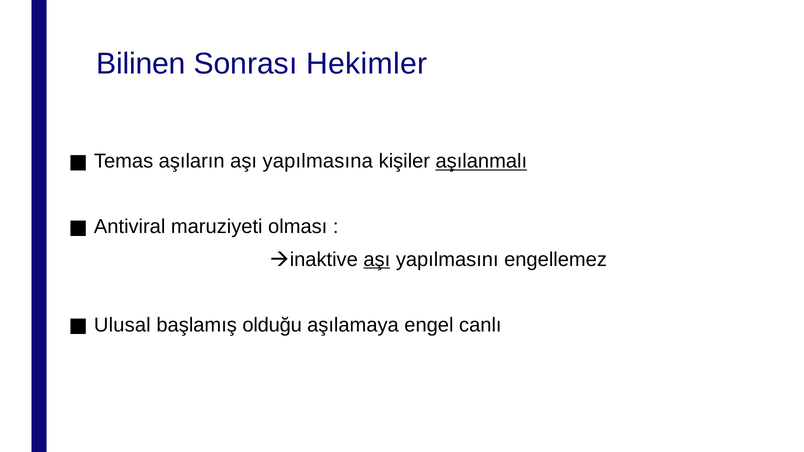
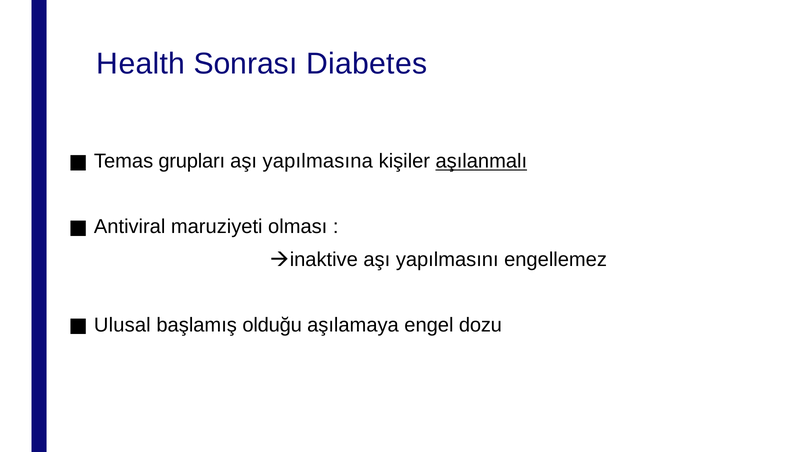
Bilinen: Bilinen -> Health (141, 64)
Hekimler: Hekimler -> Diabetes (367, 64)
aşıların: aşıların -> grupları (192, 161)
aşı underline: present -> none (377, 260)
canlı: canlı -> dozu (480, 325)
